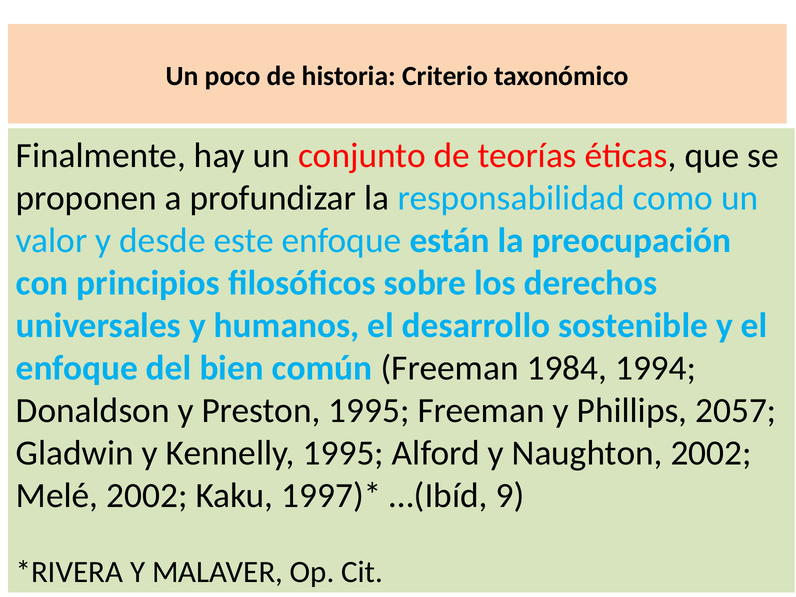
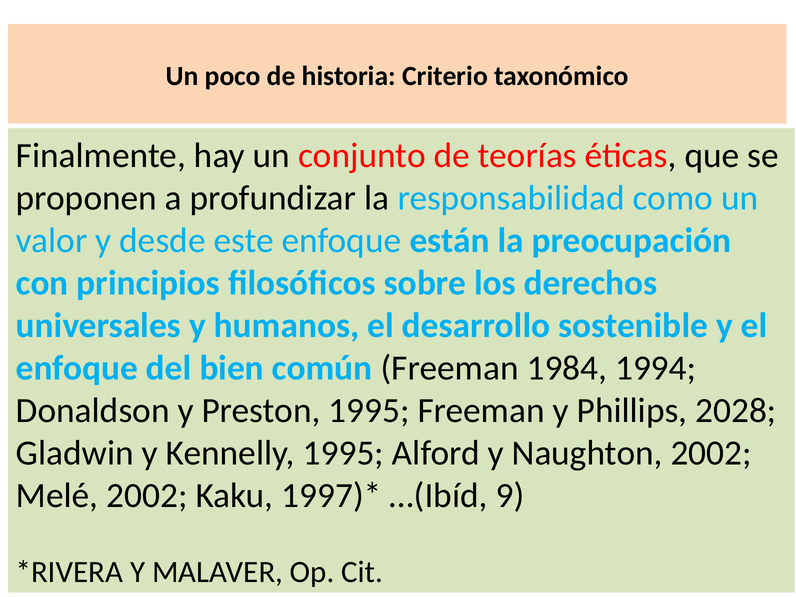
2057: 2057 -> 2028 (736, 411)
